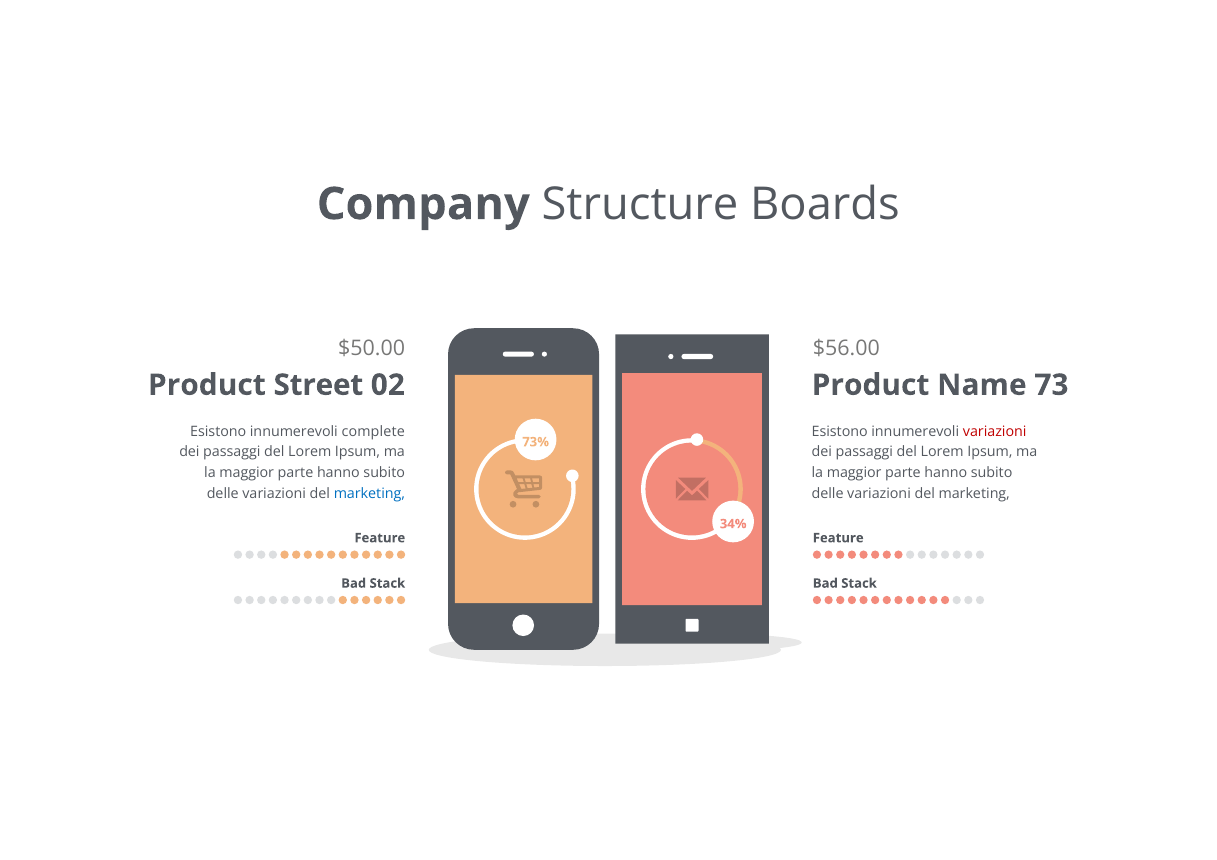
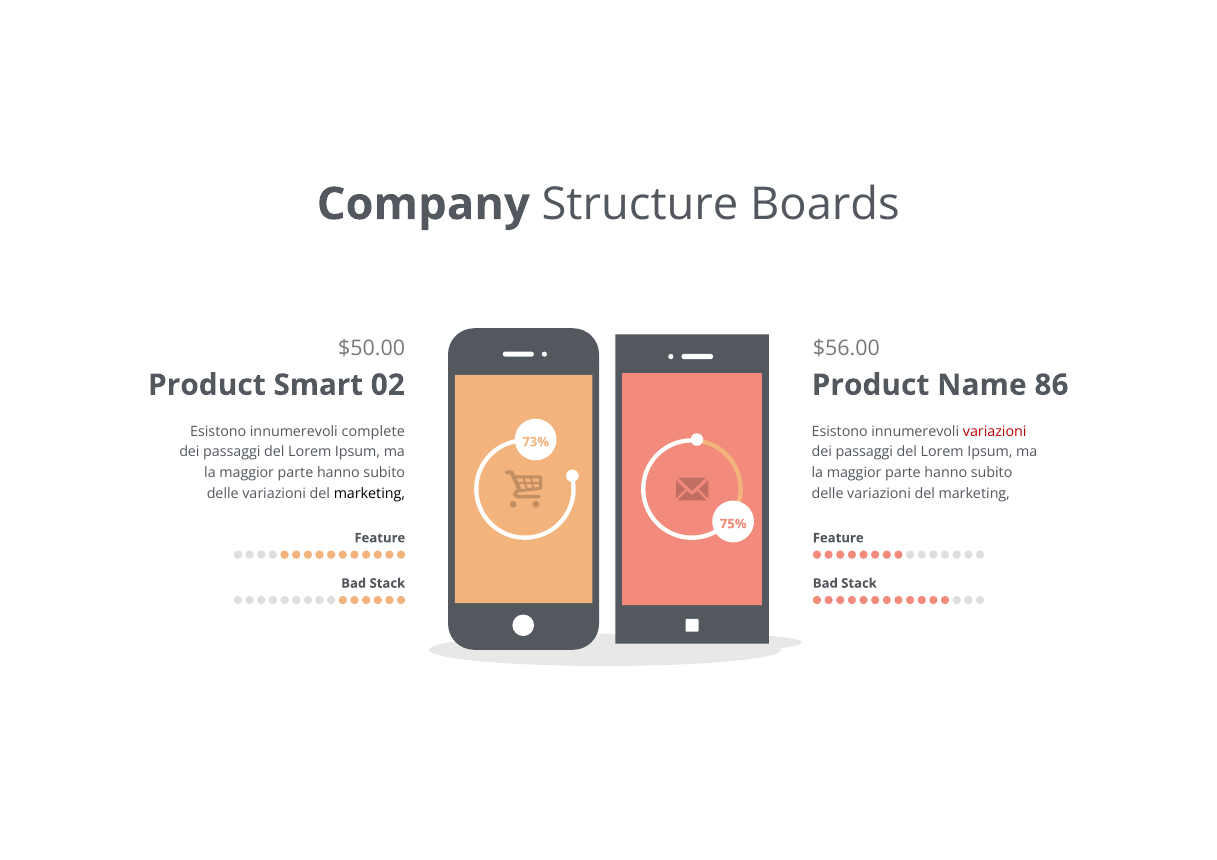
Street: Street -> Smart (318, 385)
73: 73 -> 86 (1052, 385)
marketing colour: blue -> black (369, 494)
34%: 34% -> 75% (733, 524)
